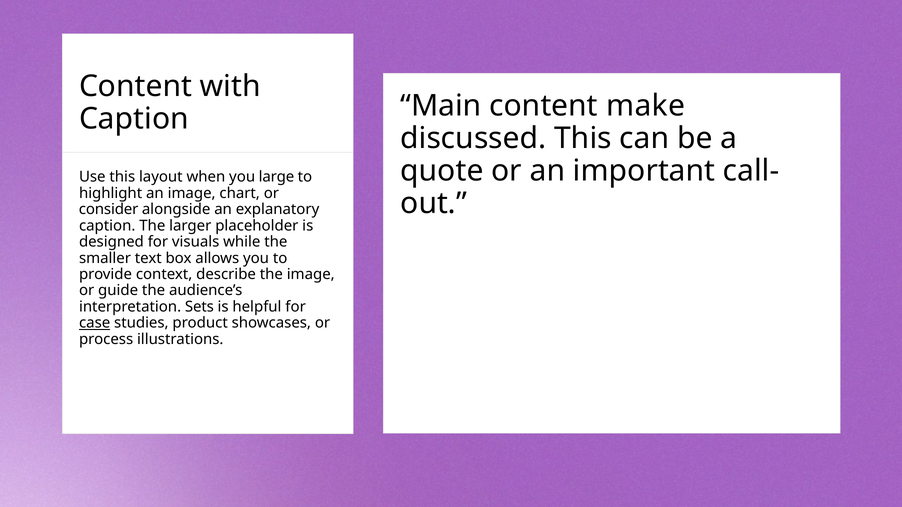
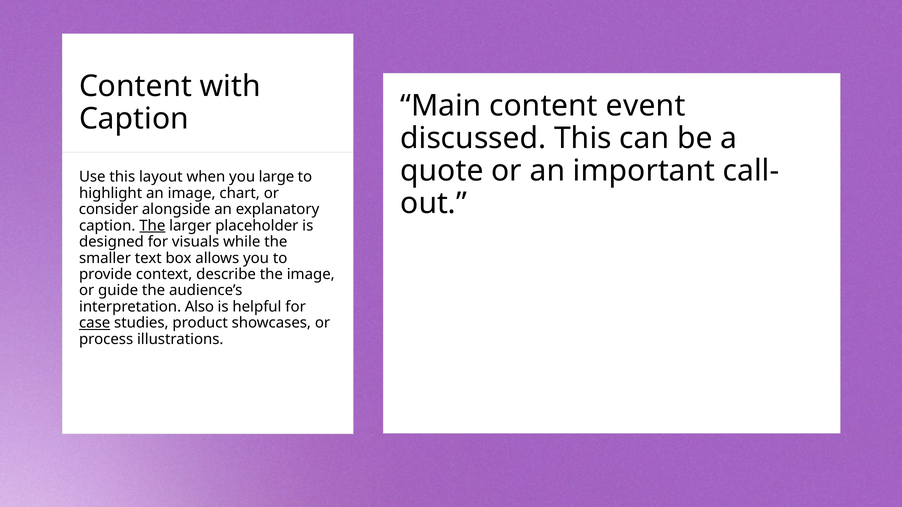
make: make -> event (646, 106)
The underline: none -> present (152, 226)
Sets: Sets -> Also (199, 307)
